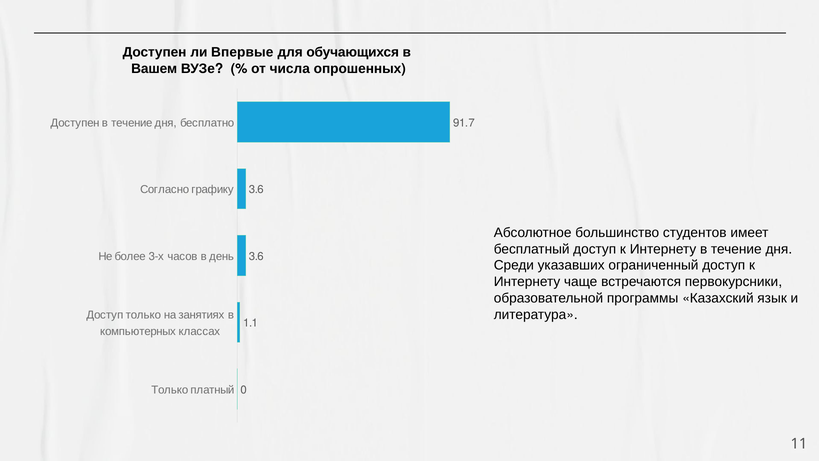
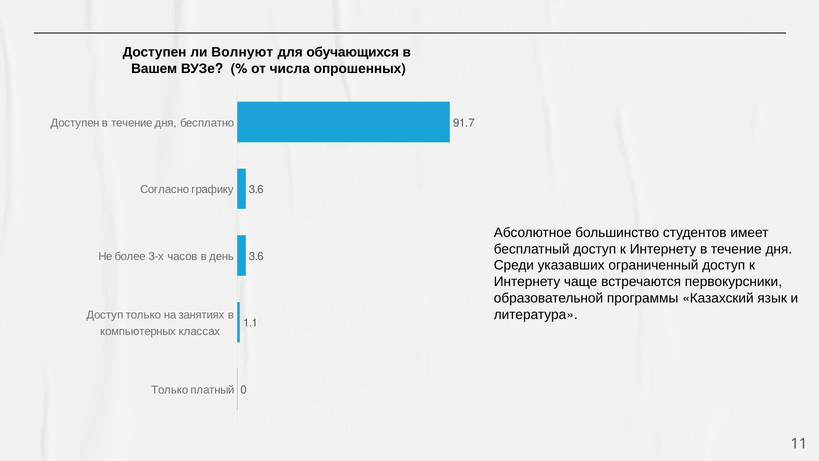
Впервые: Впервые -> Волнуют (242, 52)
